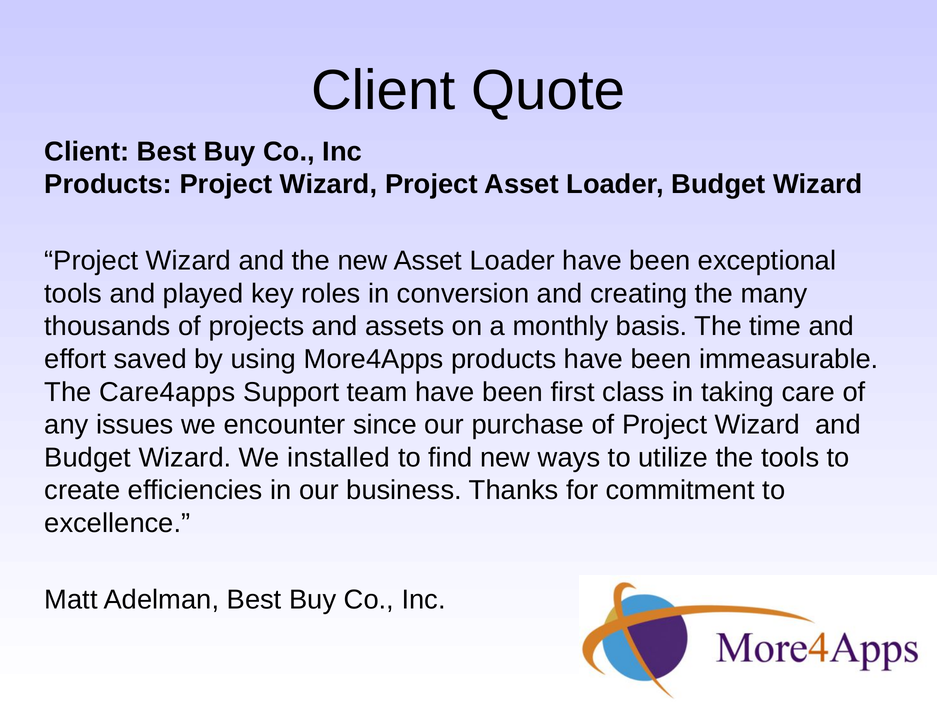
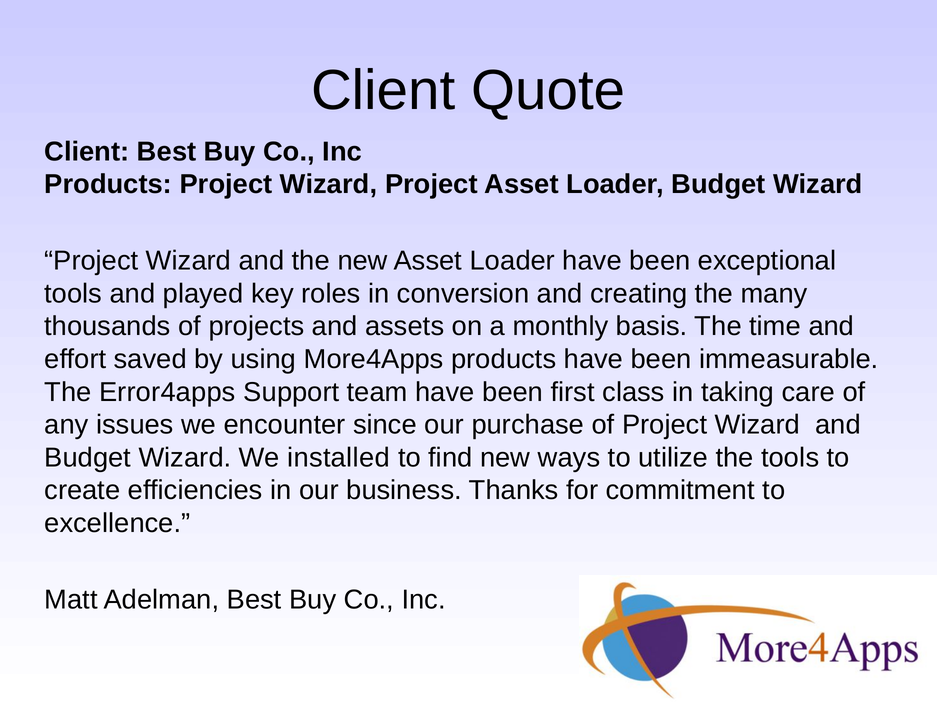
Care4apps: Care4apps -> Error4apps (167, 392)
